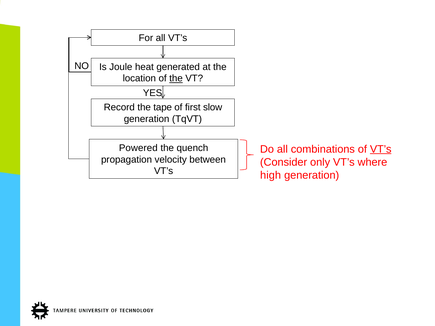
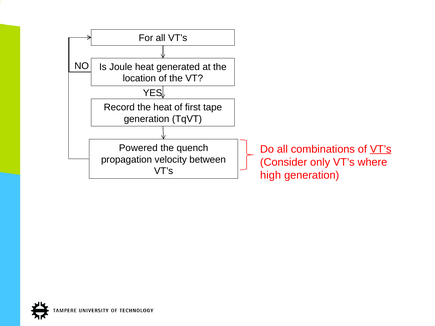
the underline: present -> none (176, 79)
the tape: tape -> heat (163, 107)
slow: slow -> tape (213, 107)
